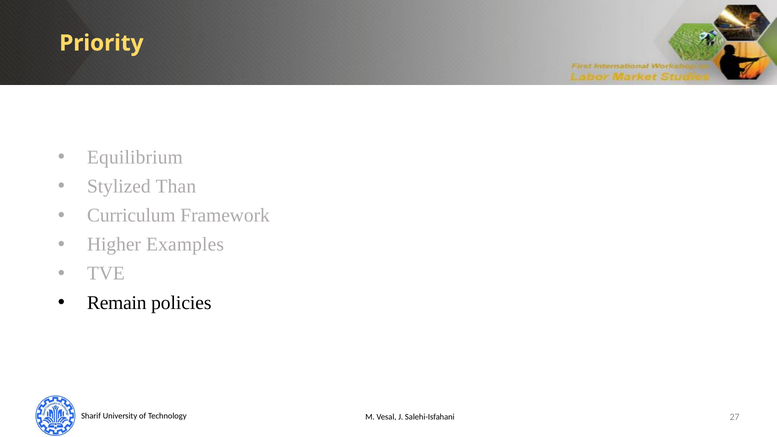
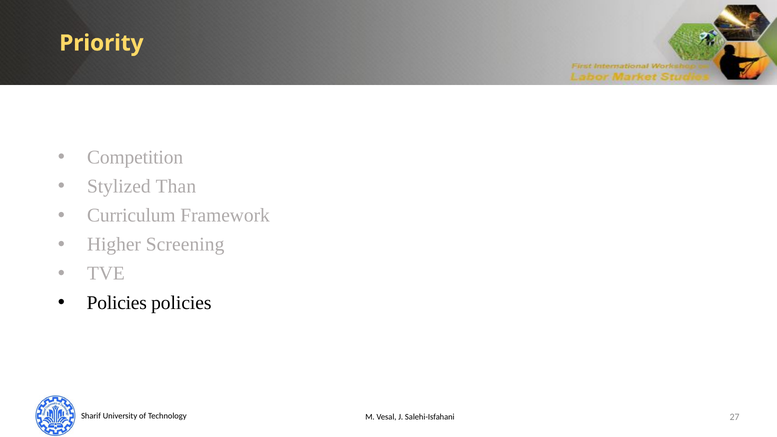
Equilibrium: Equilibrium -> Competition (135, 157)
Examples: Examples -> Screening (185, 245)
Remain: Remain -> Policies (117, 303)
